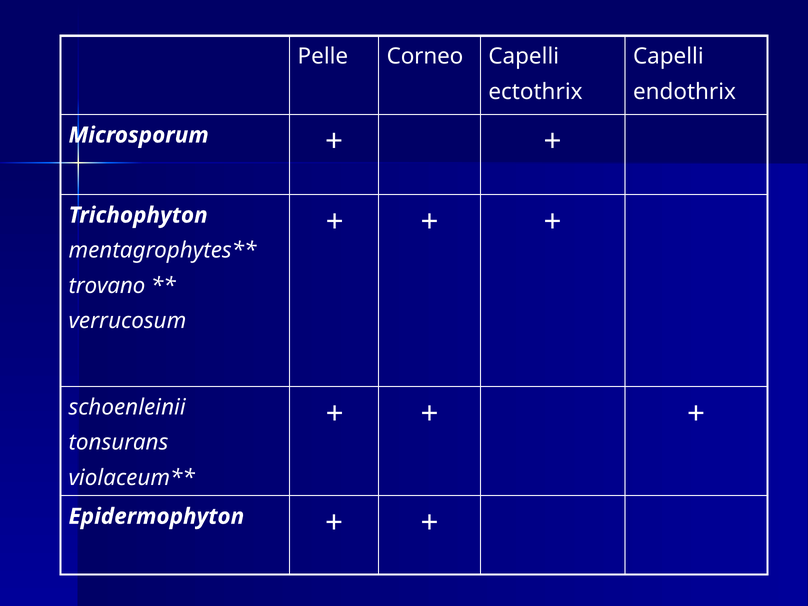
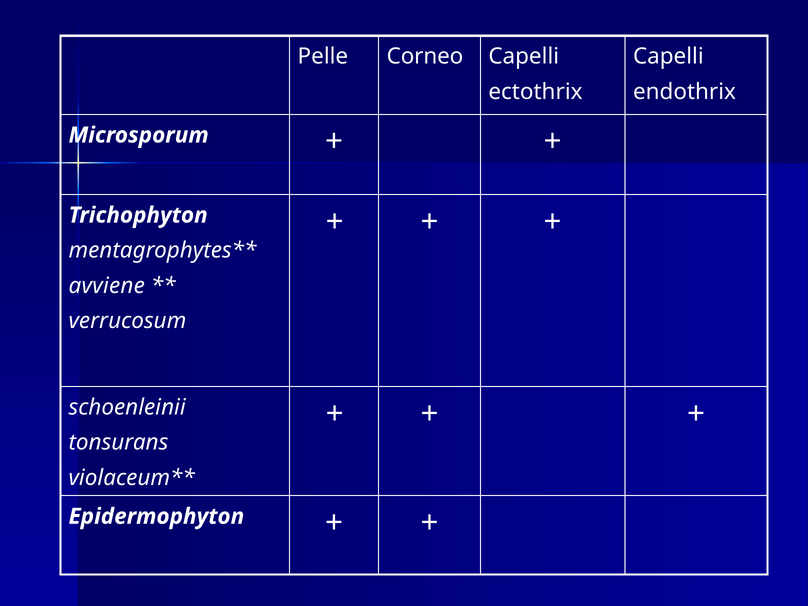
trovano: trovano -> avviene (107, 286)
